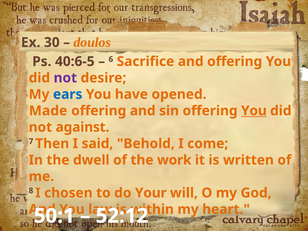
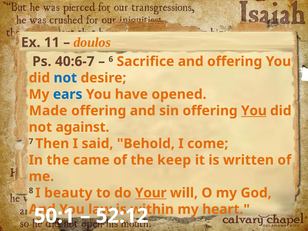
30: 30 -> 11 (52, 42)
40:6-5: 40:6-5 -> 40:6-7 (75, 61)
not colour: purple -> blue (65, 78)
dwell: dwell -> came (91, 160)
work: work -> keep (174, 160)
chosen: chosen -> beauty (68, 193)
Your underline: none -> present (151, 193)
